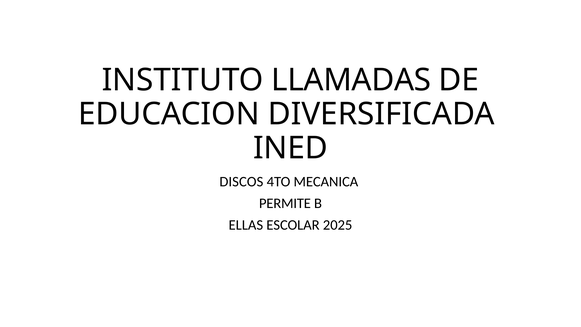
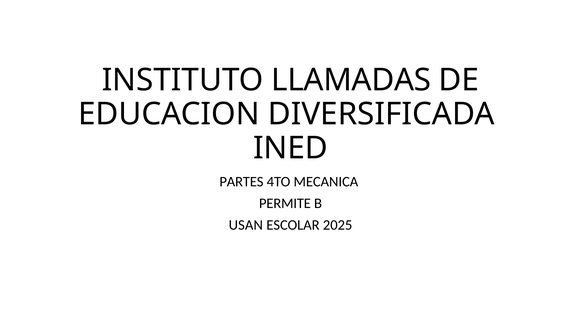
DISCOS: DISCOS -> PARTES (241, 182)
ELLAS: ELLAS -> USAN (246, 225)
